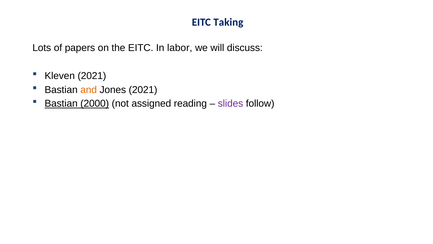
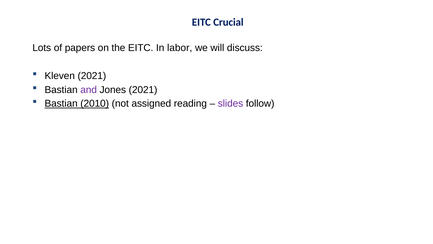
Taking: Taking -> Crucial (228, 22)
and colour: orange -> purple (89, 90)
2000: 2000 -> 2010 (95, 103)
